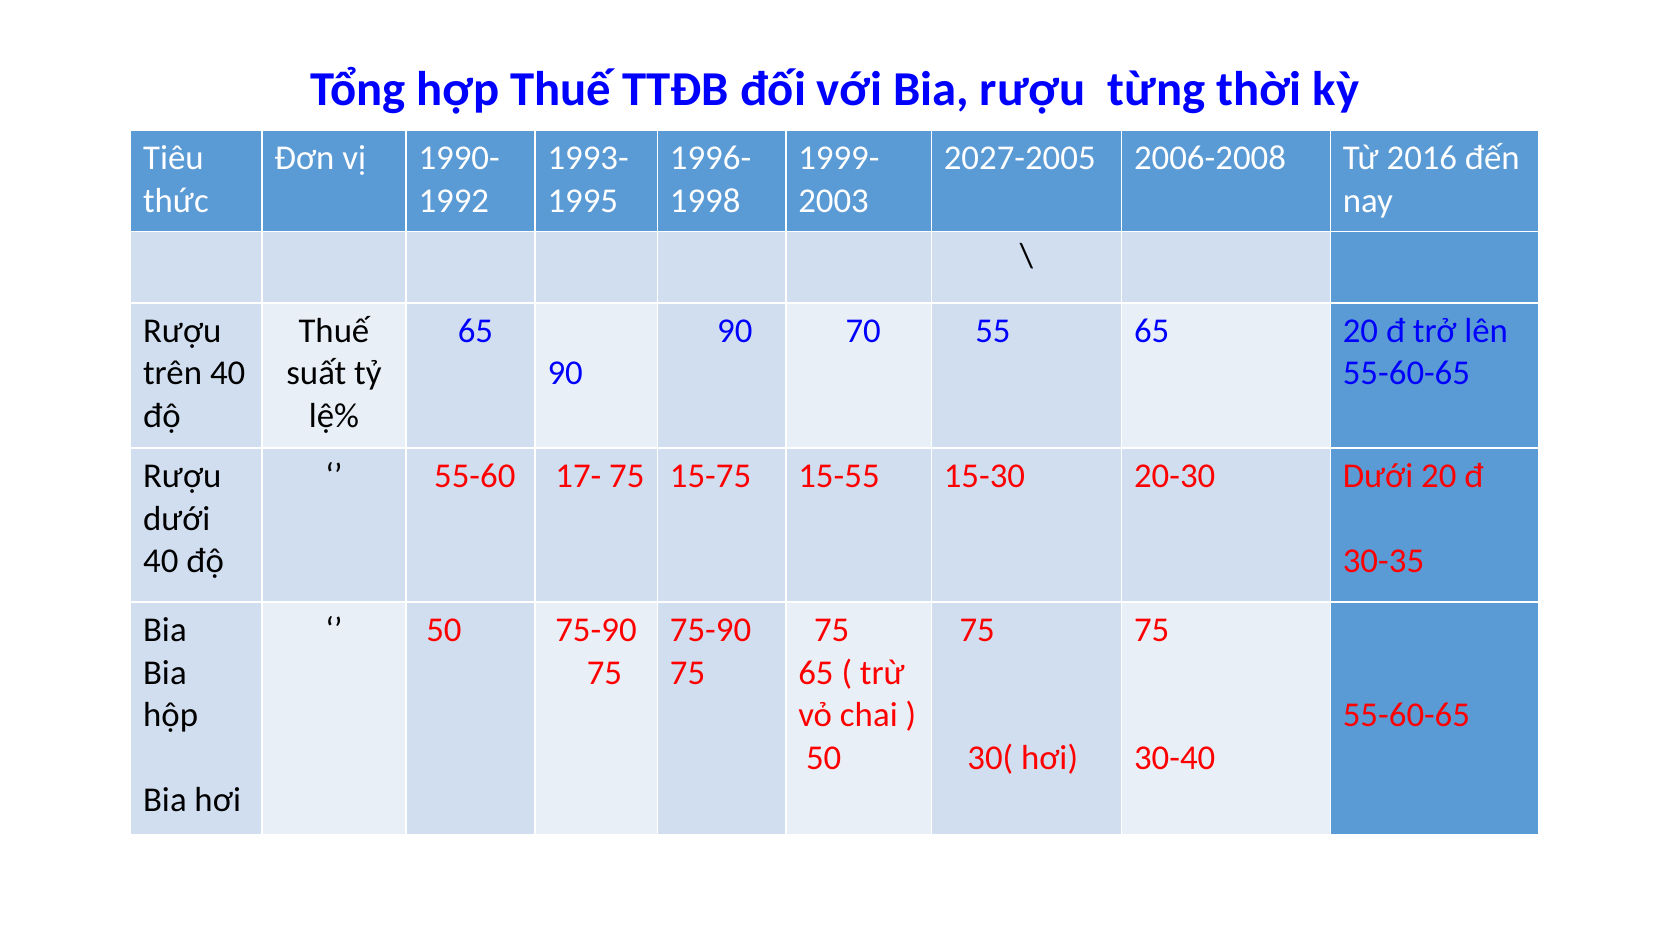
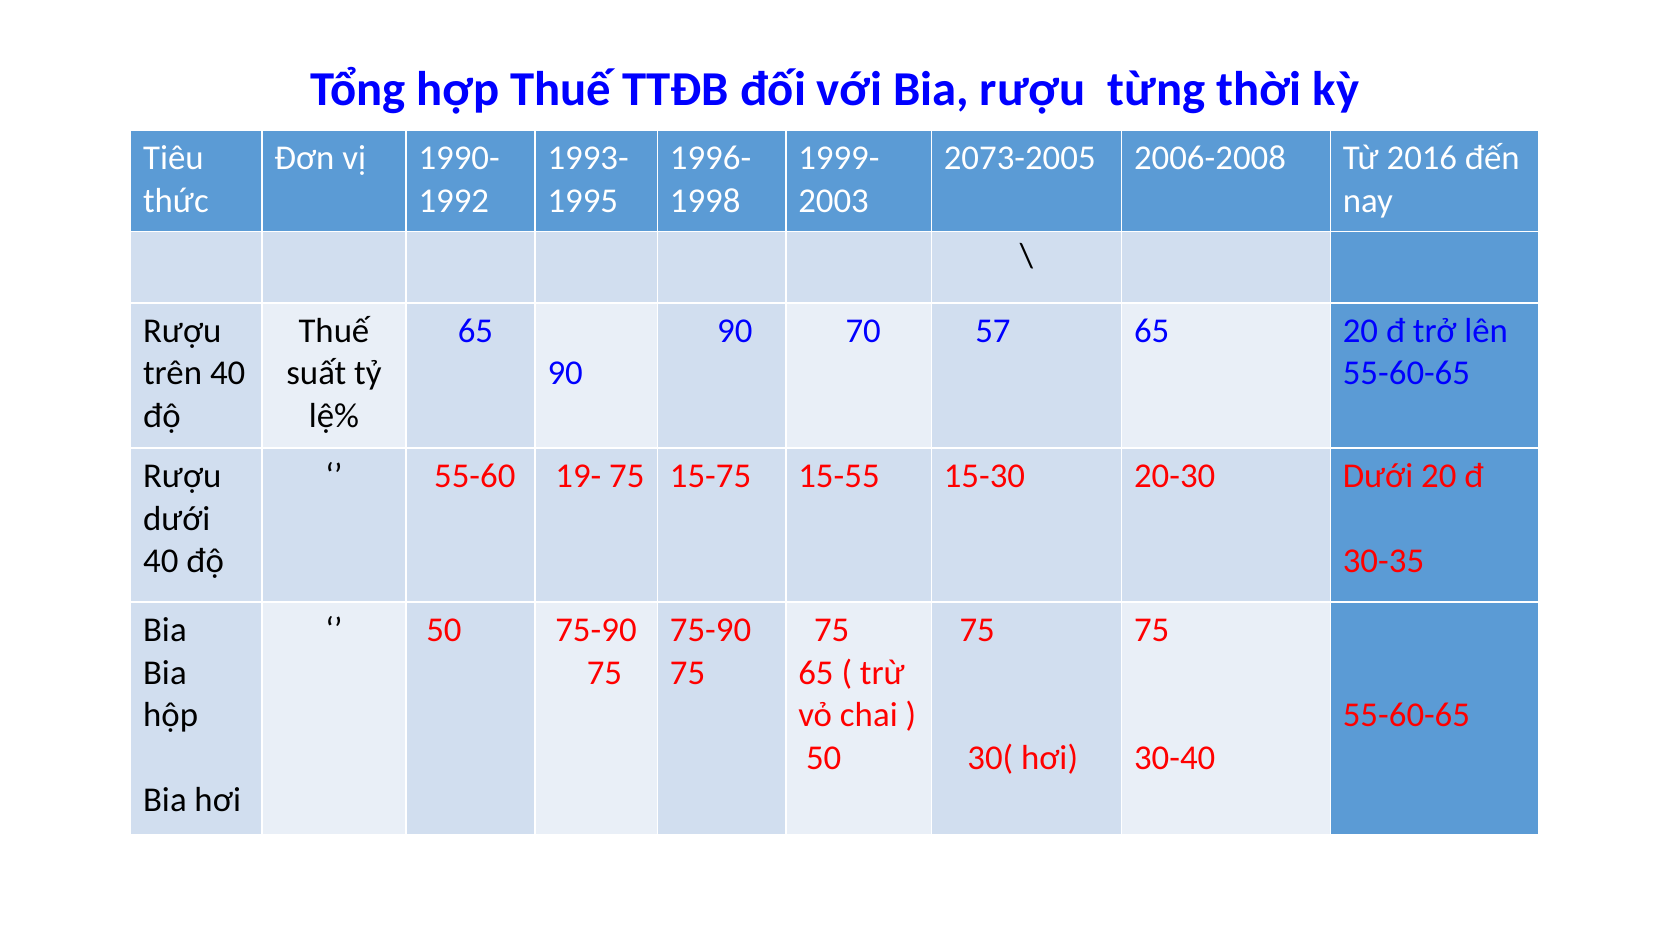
2027-2005: 2027-2005 -> 2073-2005 (1020, 158)
55: 55 -> 57 (993, 331)
17-: 17- -> 19- (578, 476)
